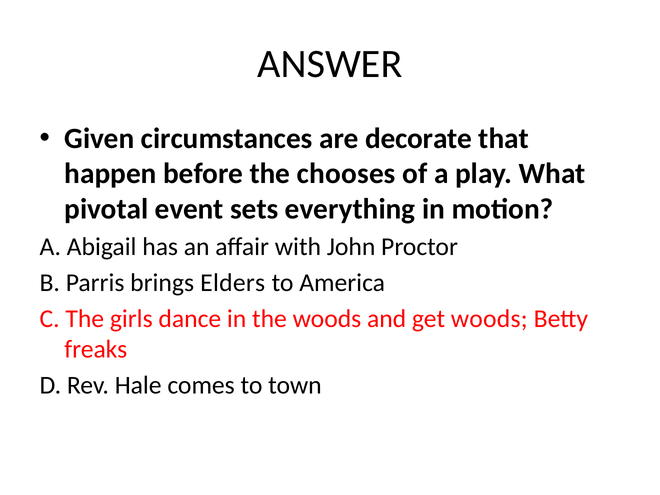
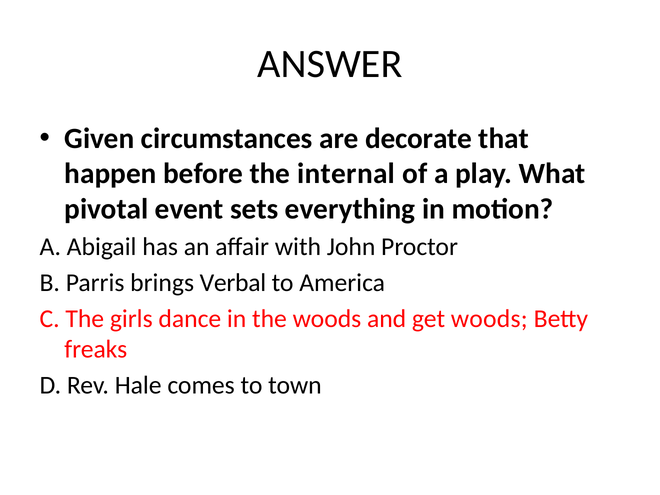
chooses: chooses -> internal (346, 174)
Elders: Elders -> Verbal (233, 283)
